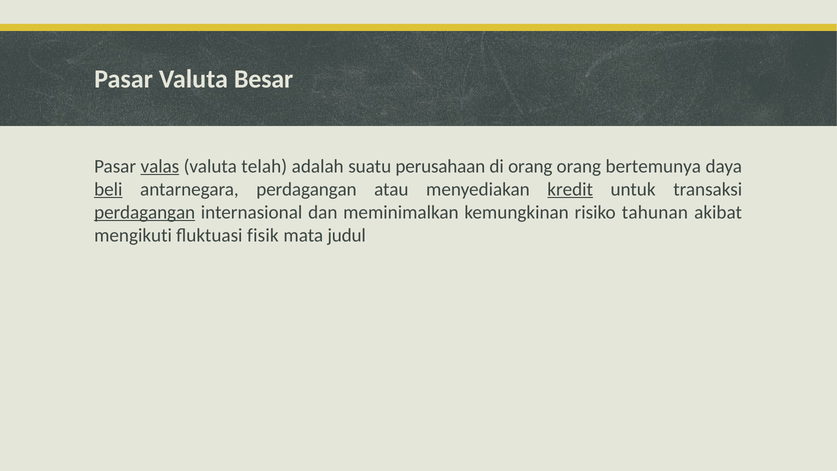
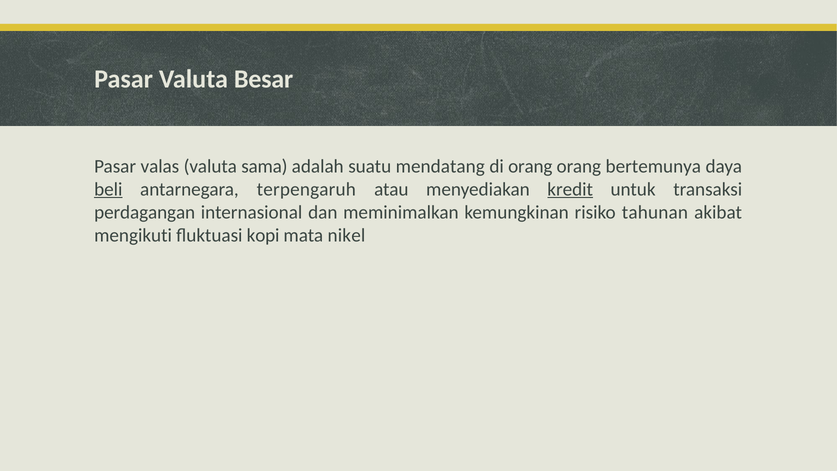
valas underline: present -> none (160, 166)
telah: telah -> sama (264, 166)
perusahaan: perusahaan -> mendatang (440, 166)
antarnegara perdagangan: perdagangan -> terpengaruh (306, 189)
perdagangan underline: present -> none (145, 212)
fisik: fisik -> kopi (263, 235)
judul: judul -> nikel (346, 235)
